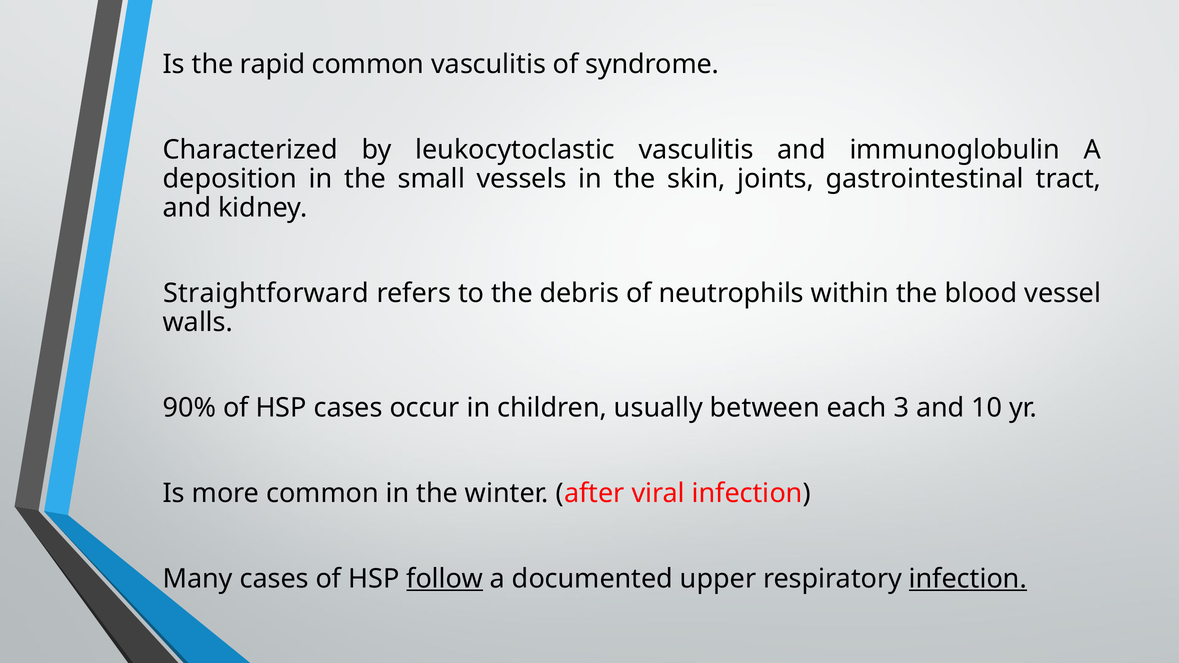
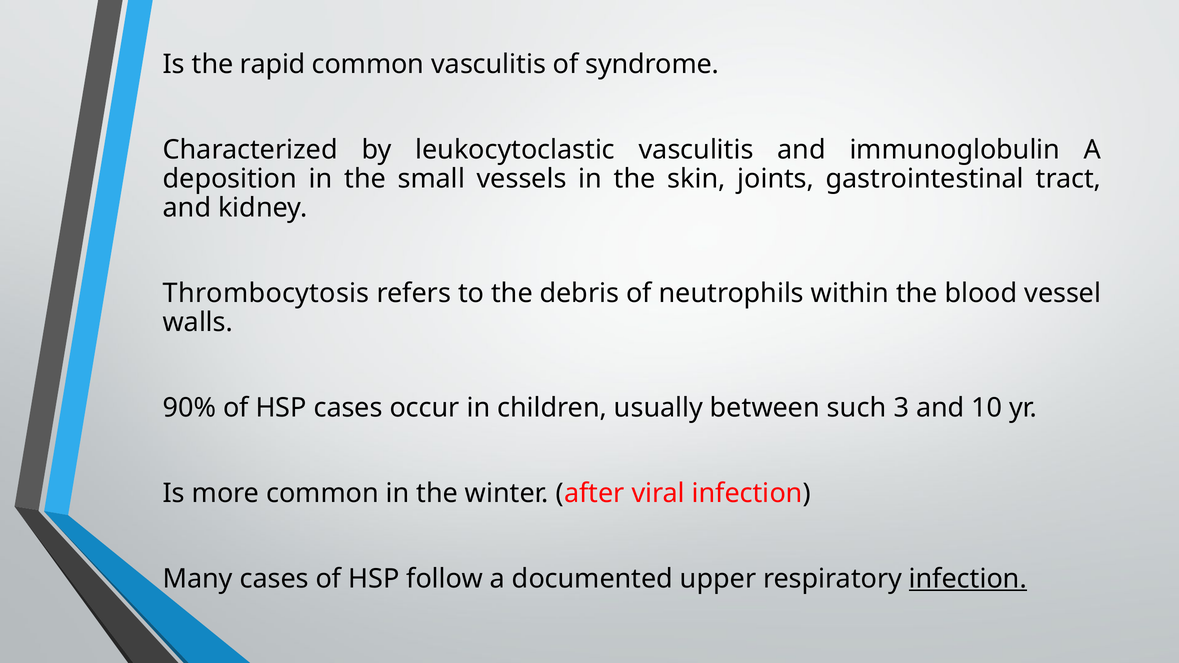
Straightforward: Straightforward -> Thrombocytosis (266, 293)
each: each -> such (857, 408)
follow underline: present -> none (445, 579)
